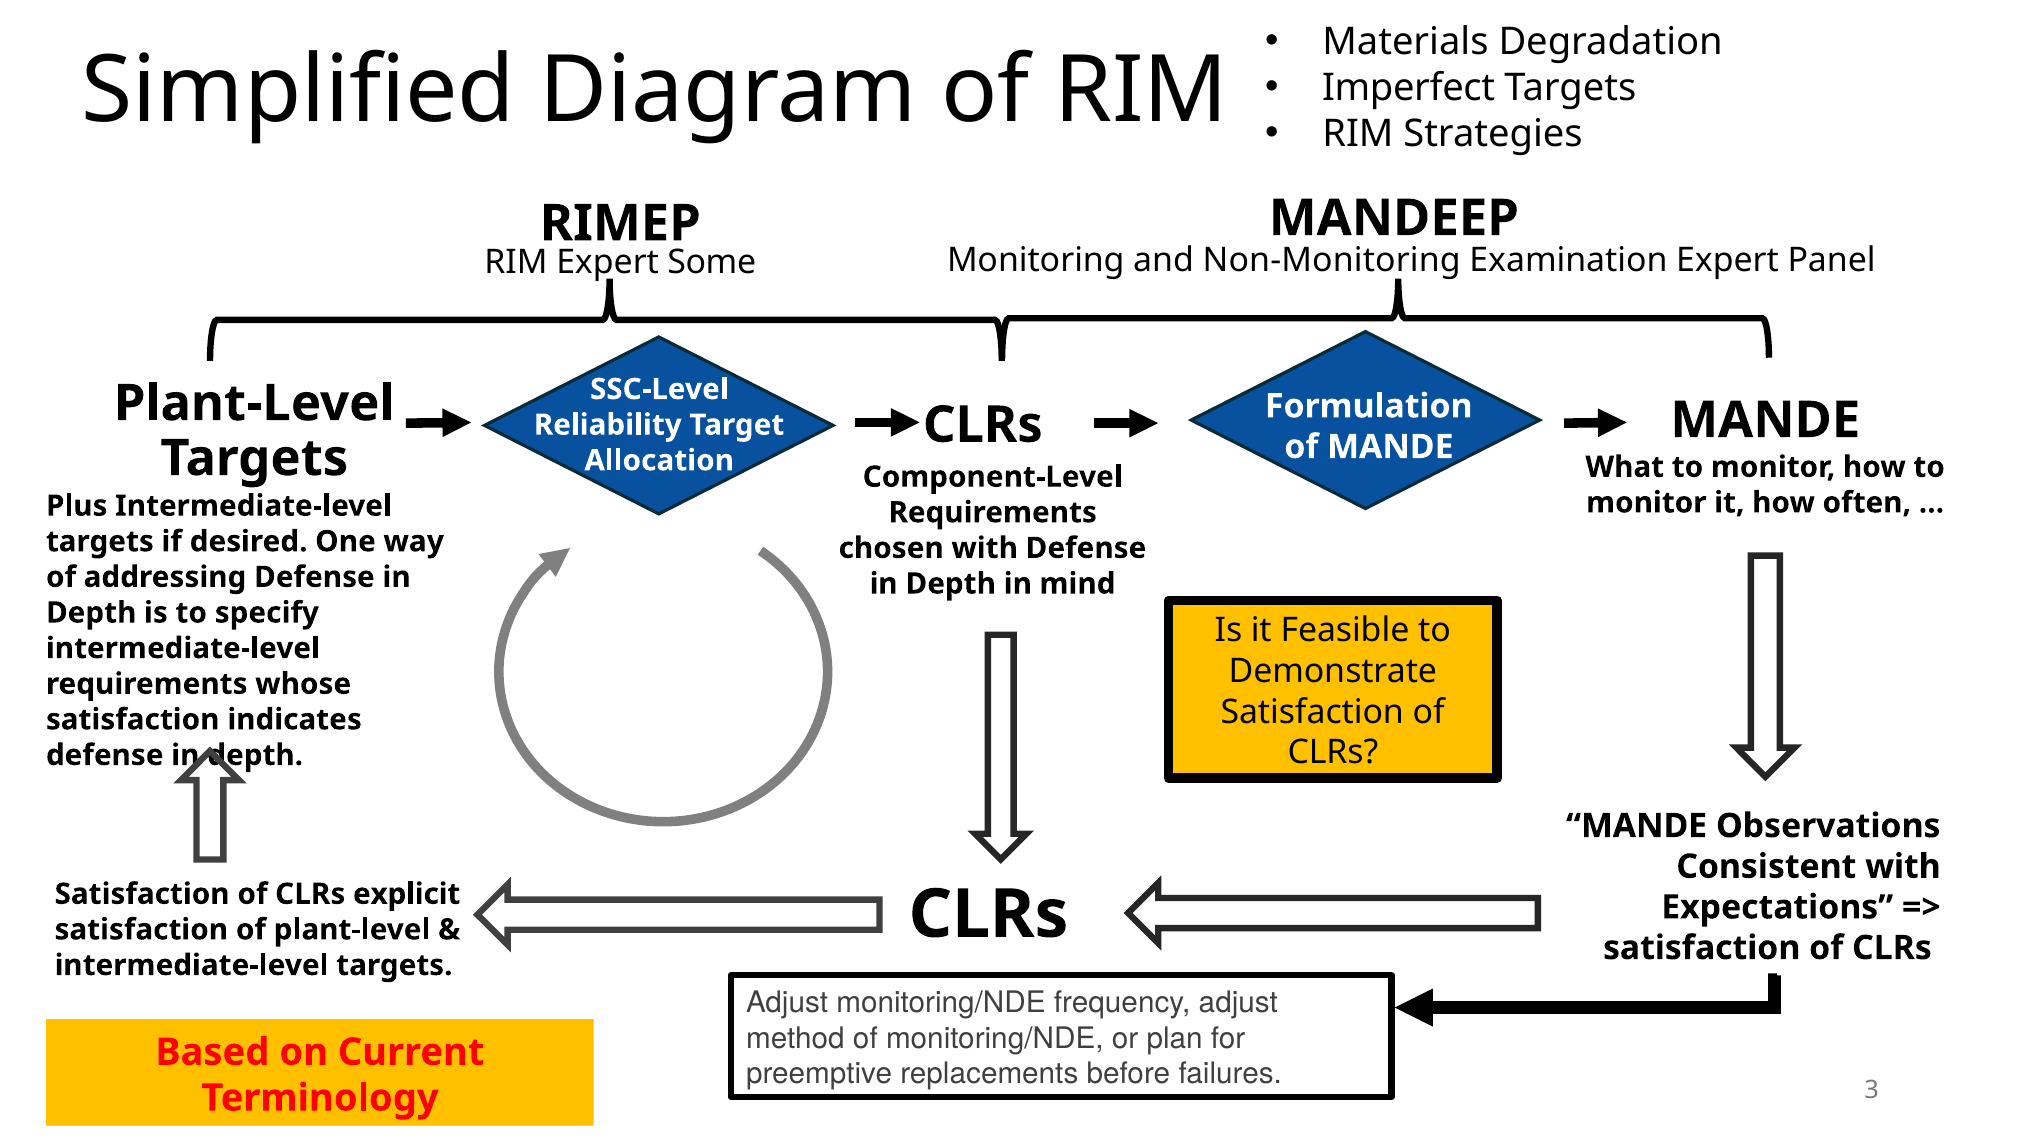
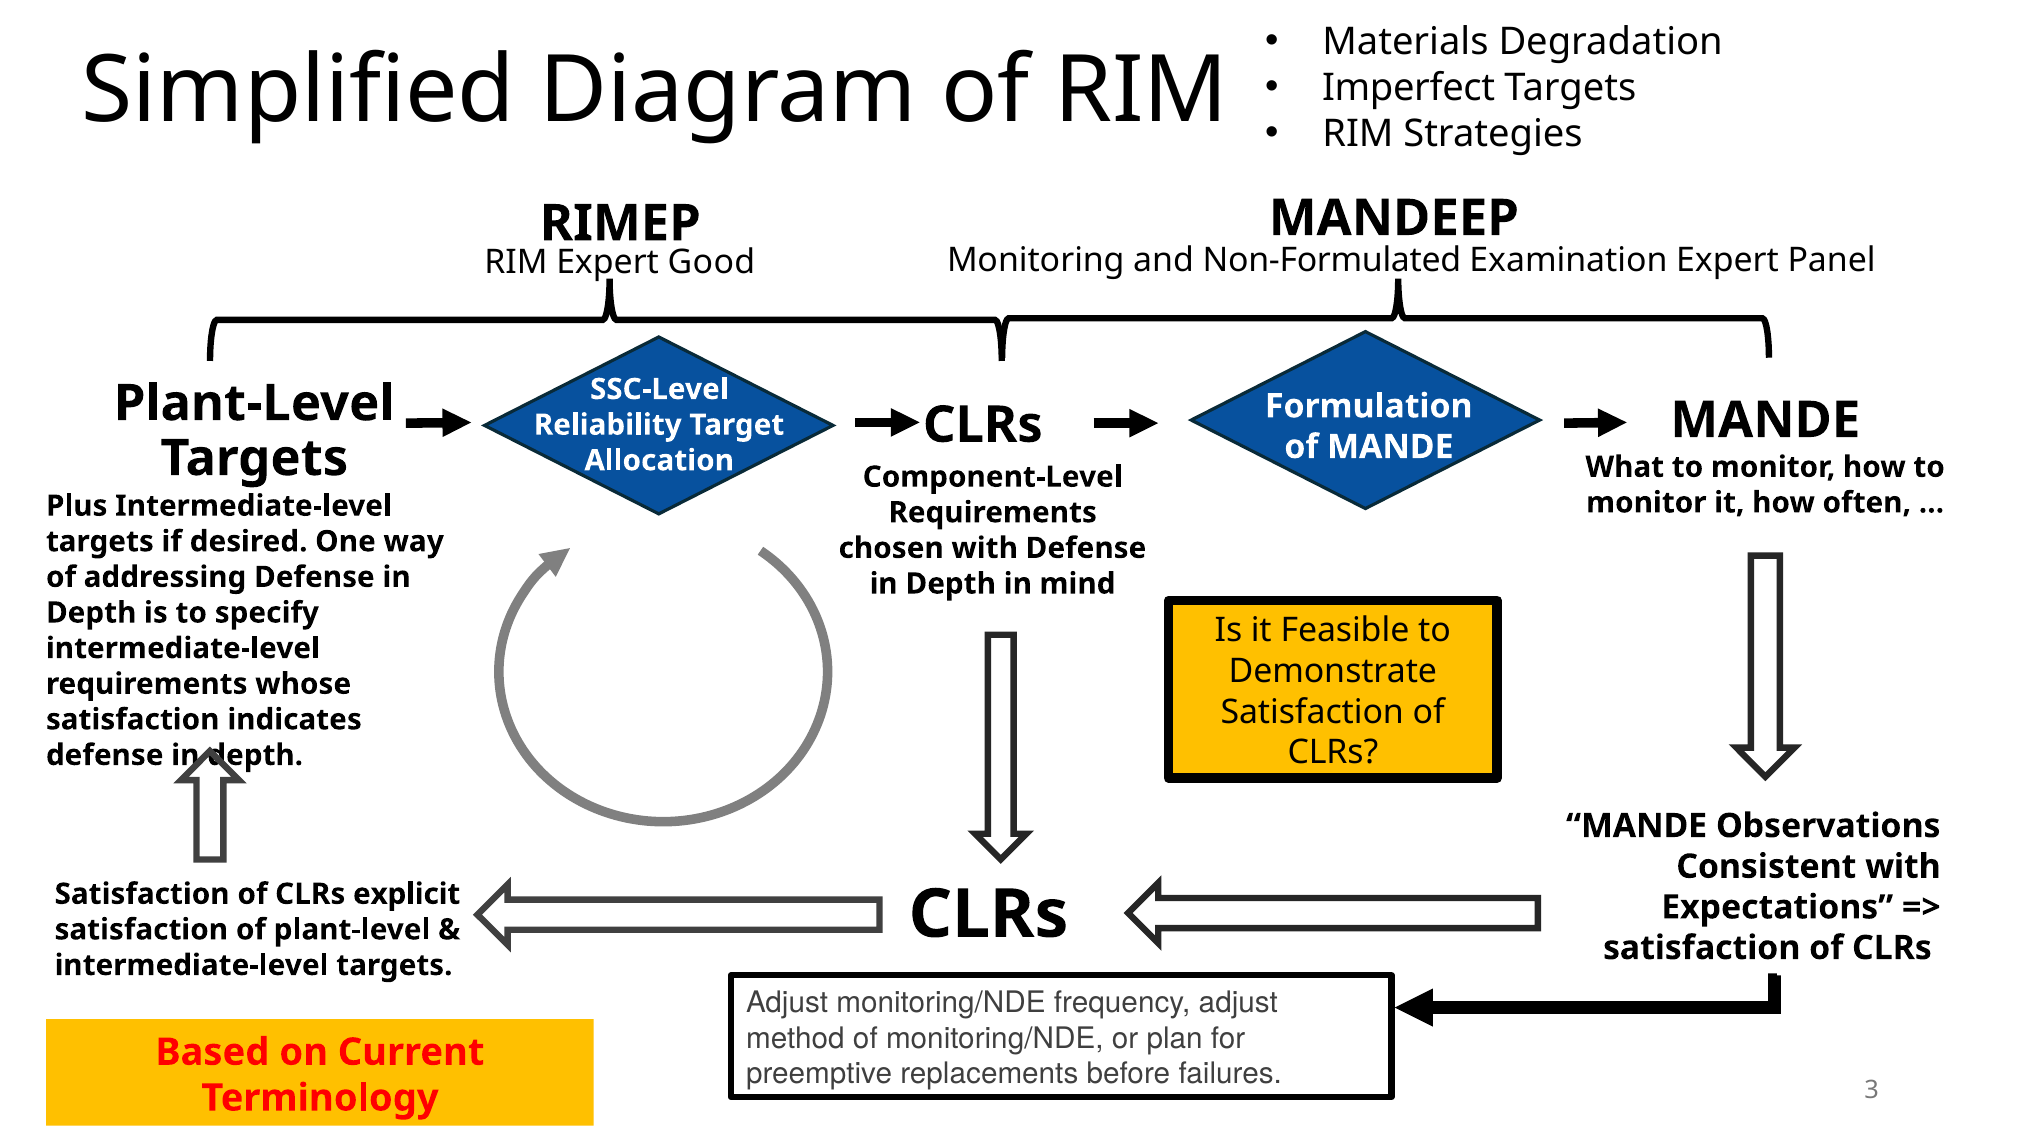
Non-Monitoring: Non-Monitoring -> Non-Formulated (1332, 260)
Some: Some -> Good (711, 262)
